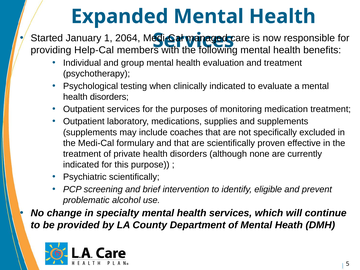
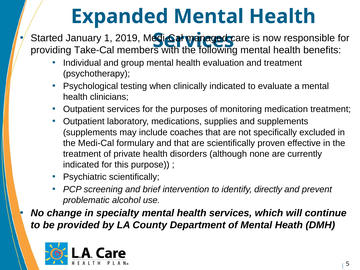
2064: 2064 -> 2019 (128, 38)
Help-Cal: Help-Cal -> Take-Cal (94, 50)
disorders: disorders -> clinicians (109, 97)
eligible: eligible -> directly (268, 189)
